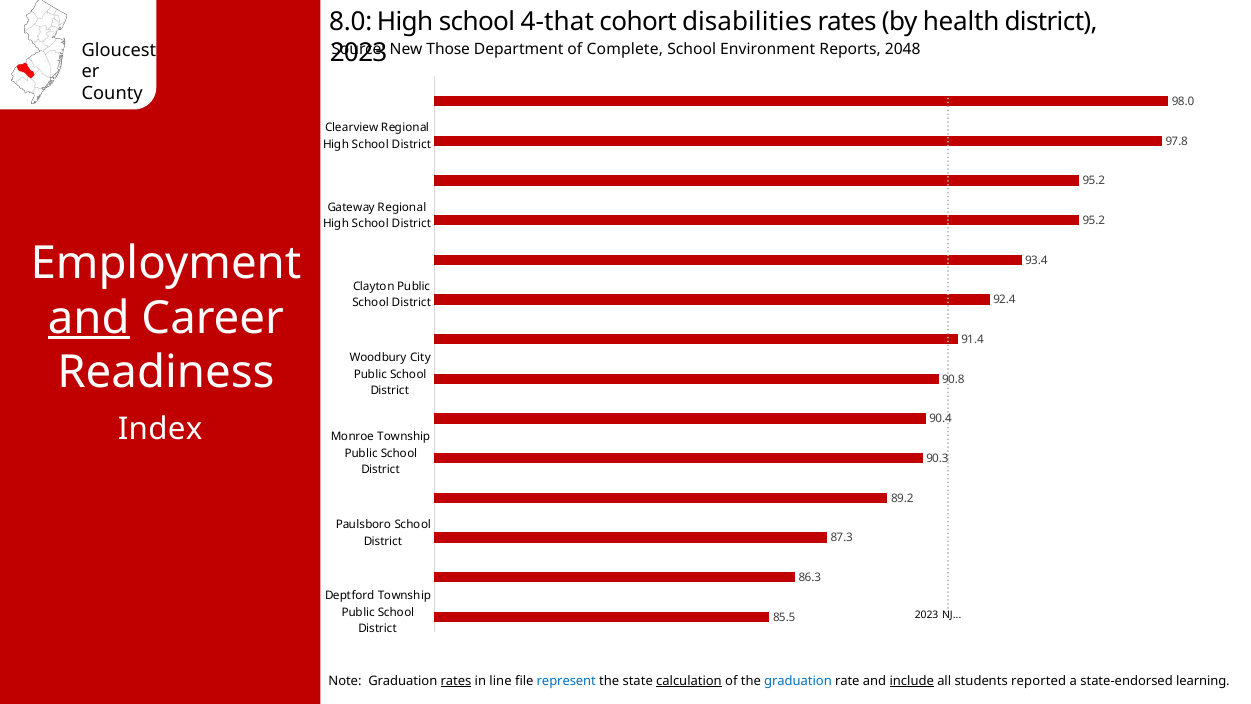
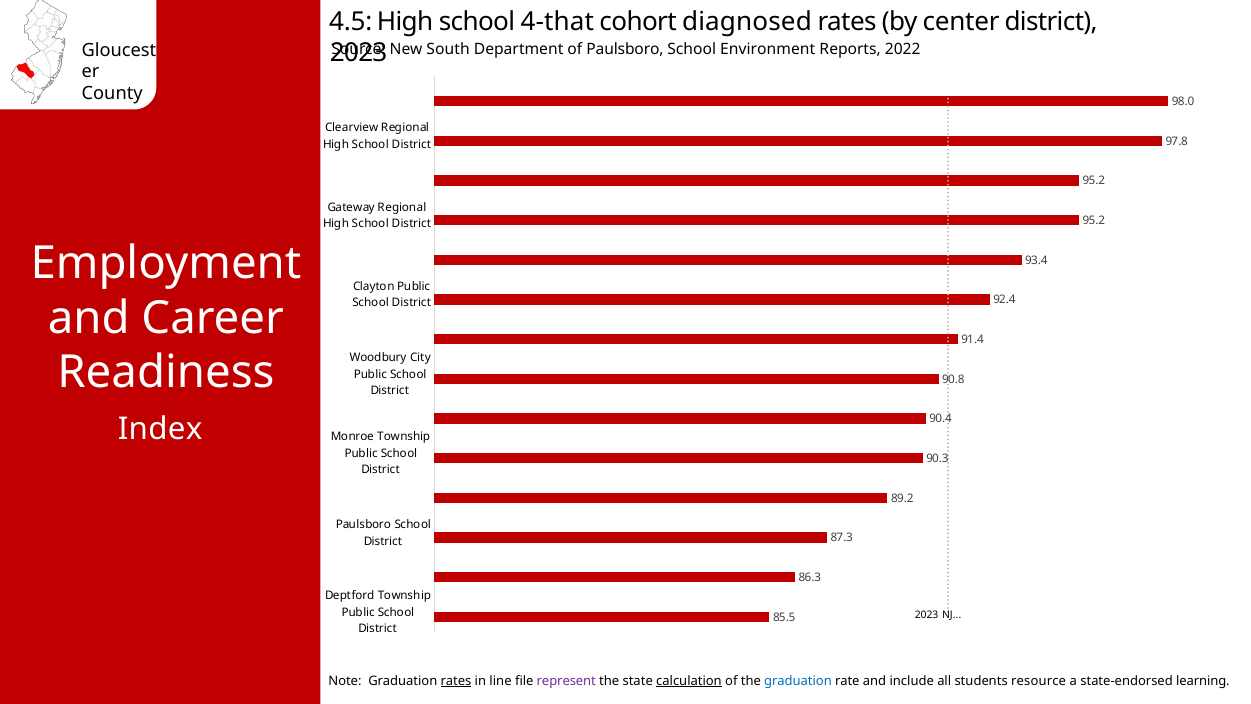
8.0: 8.0 -> 4.5 (351, 22)
disabilities: disabilities -> diagnosed (747, 22)
health: health -> center (961, 22)
Those: Those -> South (448, 49)
of Complete: Complete -> Paulsboro (625, 49)
2048: 2048 -> 2022 (903, 49)
and underline: present -> none (89, 318)
represent colour: blue -> purple (566, 681)
include underline: present -> none (912, 681)
reported: reported -> resource (1039, 681)
